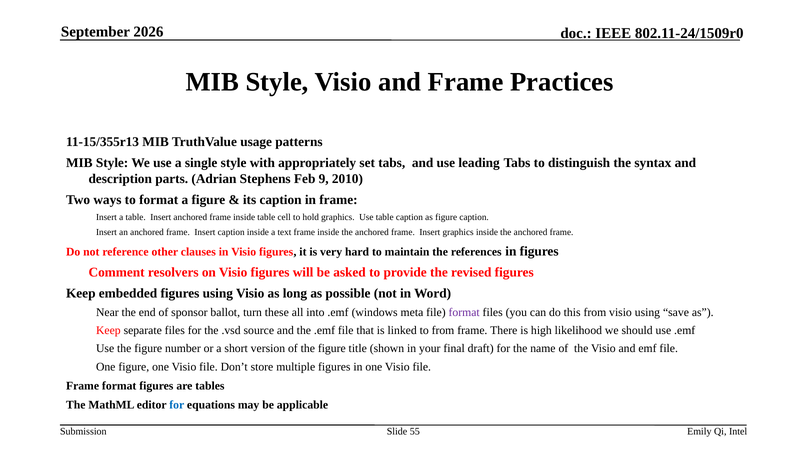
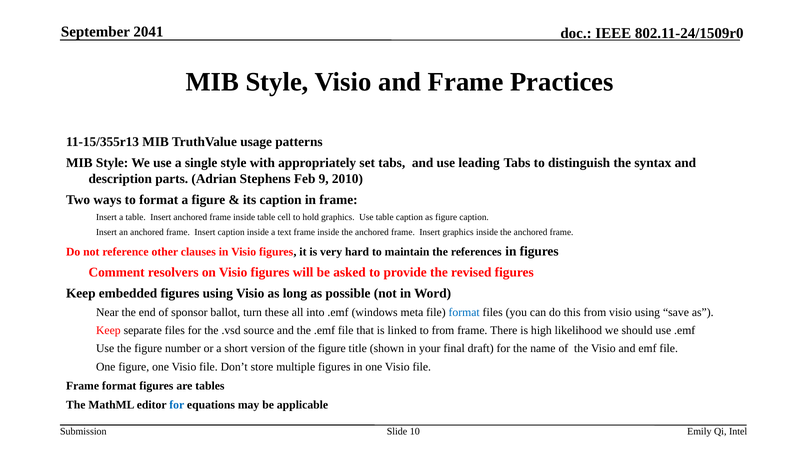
2026: 2026 -> 2041 (148, 32)
format colour: purple -> blue (464, 312)
55: 55 -> 10 (415, 432)
